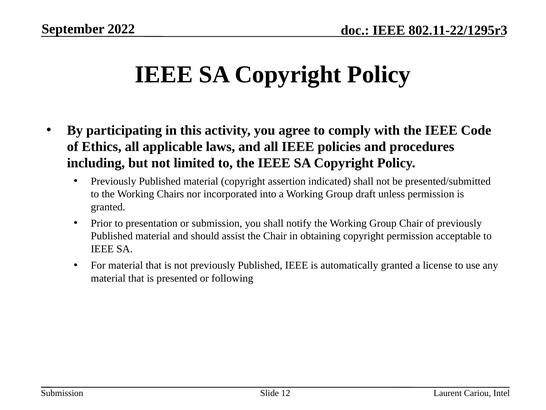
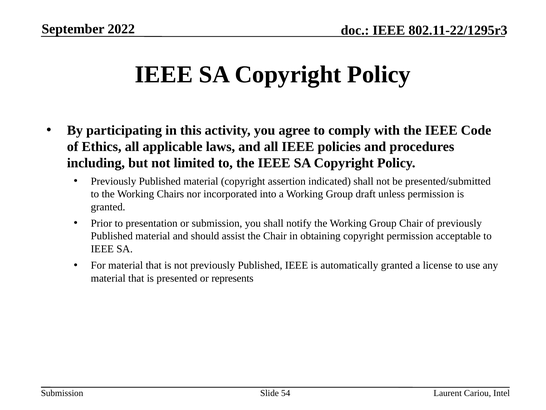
following: following -> represents (232, 278)
12: 12 -> 54 (286, 393)
